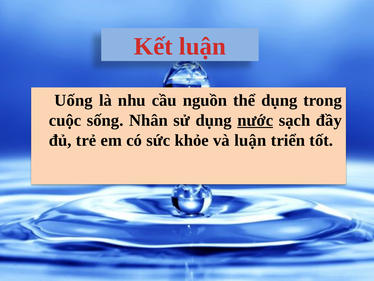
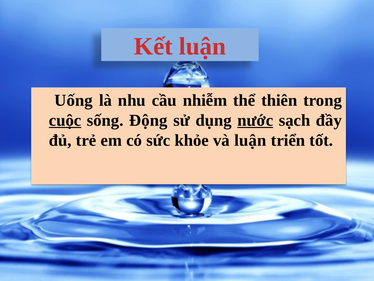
nguồn: nguồn -> nhiễm (205, 100)
thể dụng: dụng -> thiên (279, 100)
cuộc underline: none -> present (65, 120)
Nhân: Nhân -> Động (148, 120)
